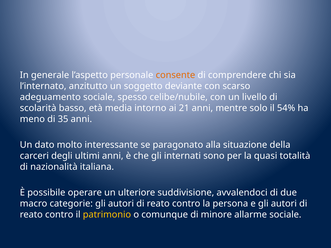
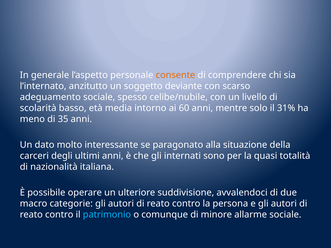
21: 21 -> 60 (184, 108)
54%: 54% -> 31% (286, 108)
patrimonio colour: yellow -> light blue (107, 215)
